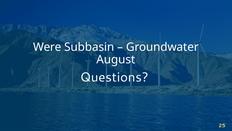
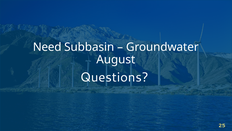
Were: Were -> Need (47, 47)
